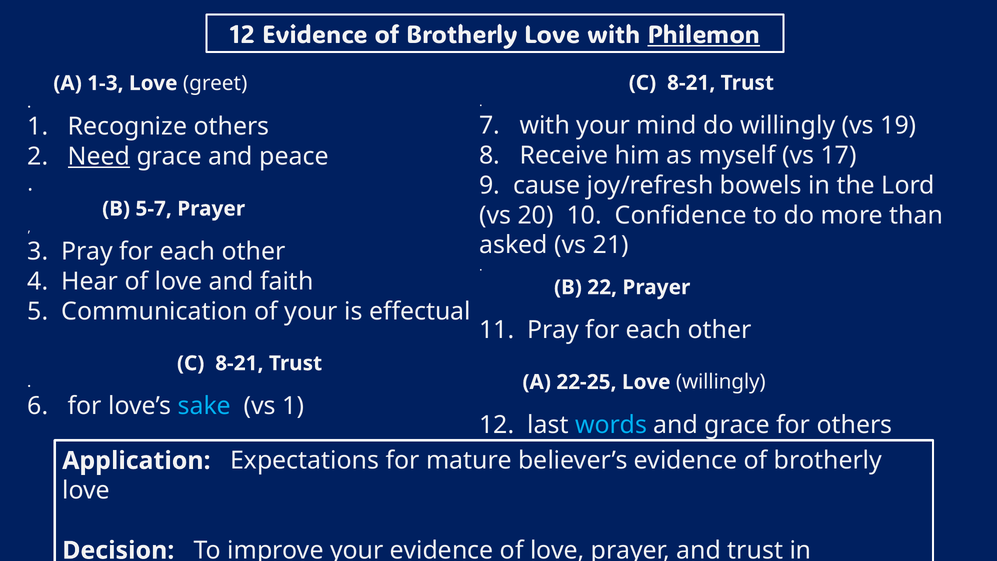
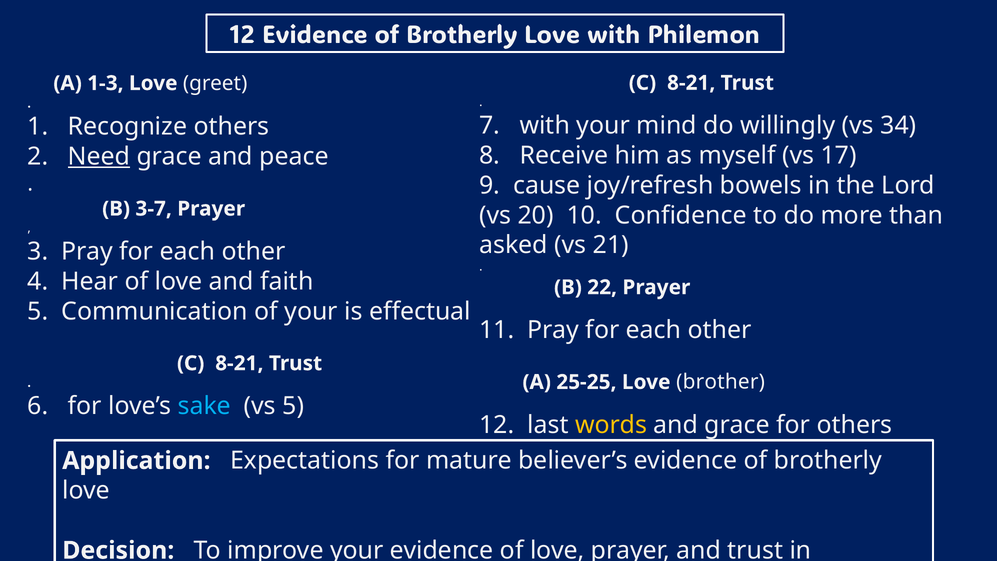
Philemon underline: present -> none (704, 35)
19: 19 -> 34 (898, 126)
5-7: 5-7 -> 3-7 (154, 209)
22-25: 22-25 -> 25-25 (586, 382)
Love willingly: willingly -> brother (721, 382)
vs 1: 1 -> 5 (293, 406)
words colour: light blue -> yellow (611, 425)
